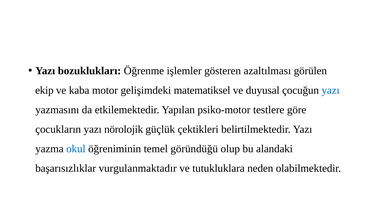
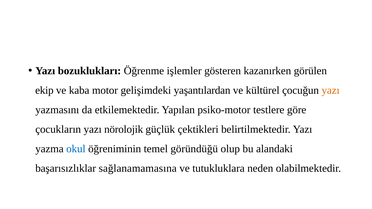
azaltılması: azaltılması -> kazanırken (267, 71)
matematiksel: matematiksel -> yaşantılardan (202, 90)
duyusal: duyusal -> kültürel (263, 90)
yazı colour: blue -> orange (331, 90)
vurgulanmaktadır: vurgulanmaktadır -> sağlanamamasına (138, 169)
